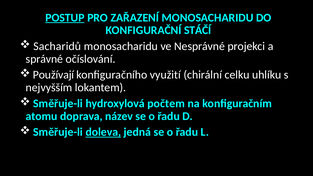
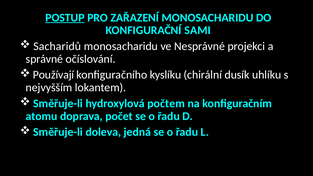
STÁČÍ: STÁČÍ -> SAMI (198, 30)
využití: využití -> kyslíku (165, 75)
celku: celku -> dusík (237, 75)
název: název -> počet (119, 116)
doleva underline: present -> none (103, 132)
